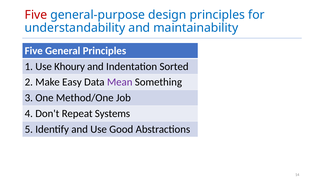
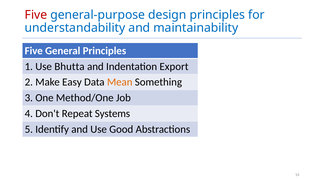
Khoury: Khoury -> Bhutta (69, 66)
Sorted: Sorted -> Export (174, 66)
Mean colour: purple -> orange (120, 82)
